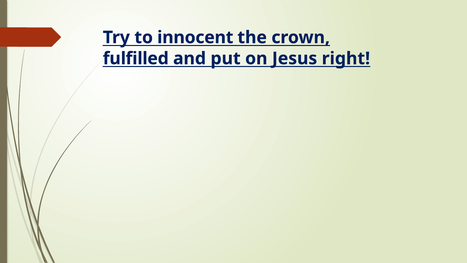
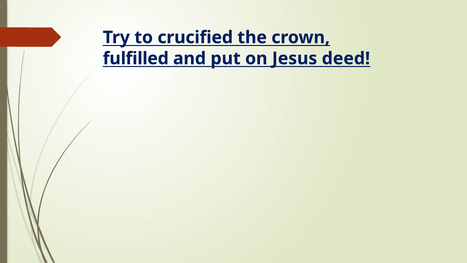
innocent: innocent -> crucified (195, 37)
right: right -> deed (346, 58)
